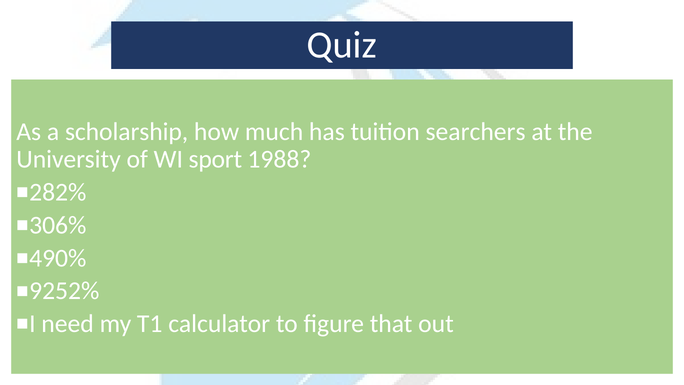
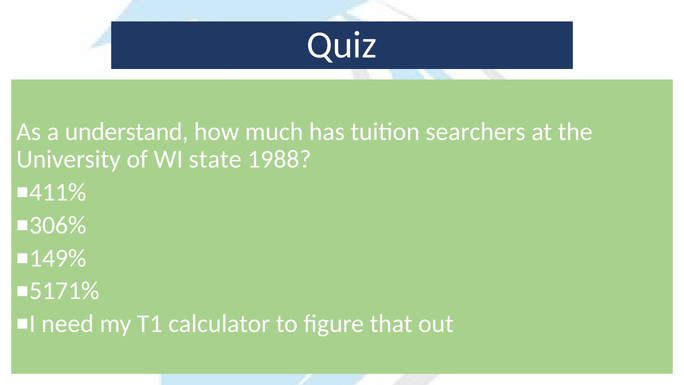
scholarship: scholarship -> understand (127, 132)
sport: sport -> state (215, 159)
282%: 282% -> 411% (58, 192)
490%: 490% -> 149% (58, 258)
9252%: 9252% -> 5171% (64, 291)
